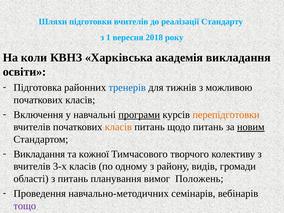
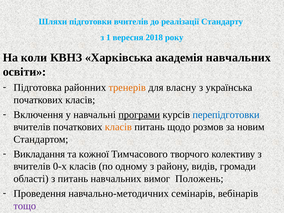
академія викладання: викладання -> навчальних (238, 58)
тренерів colour: blue -> orange (127, 88)
тижнів: тижнів -> власну (181, 88)
можливою: можливою -> українська (229, 88)
перепідготовки colour: orange -> blue (226, 115)
щодо питань: питань -> розмов (208, 127)
новим underline: present -> none (251, 127)
3-х: 3-х -> 0-х (60, 166)
питань планування: планування -> навчальних (116, 179)
